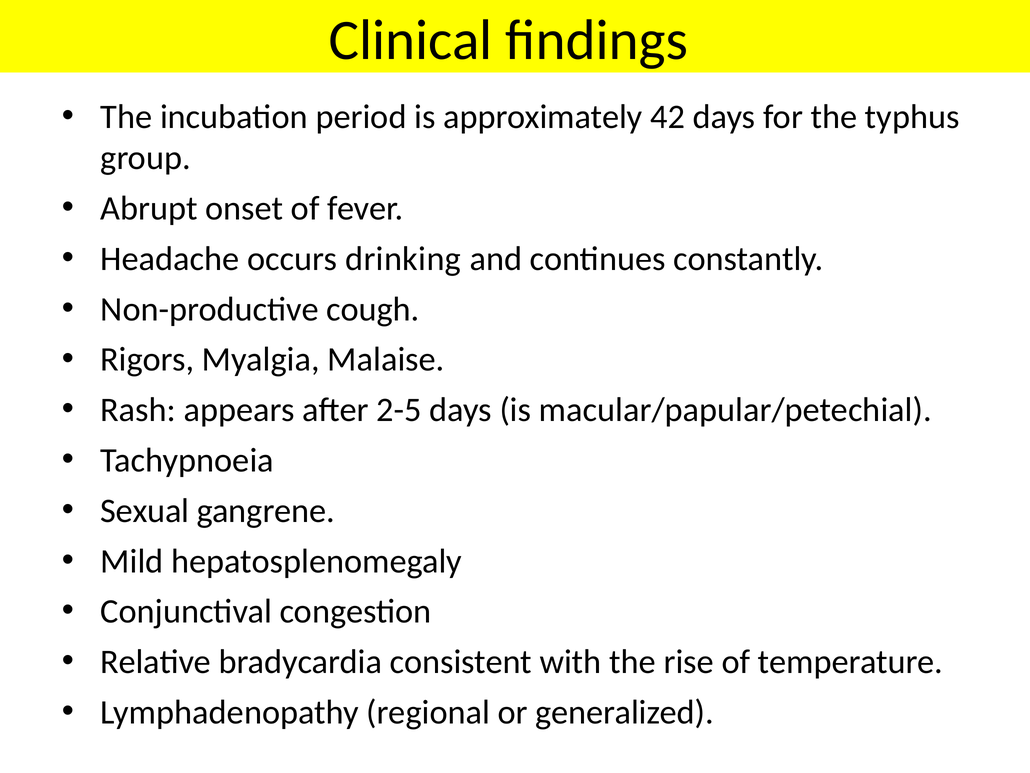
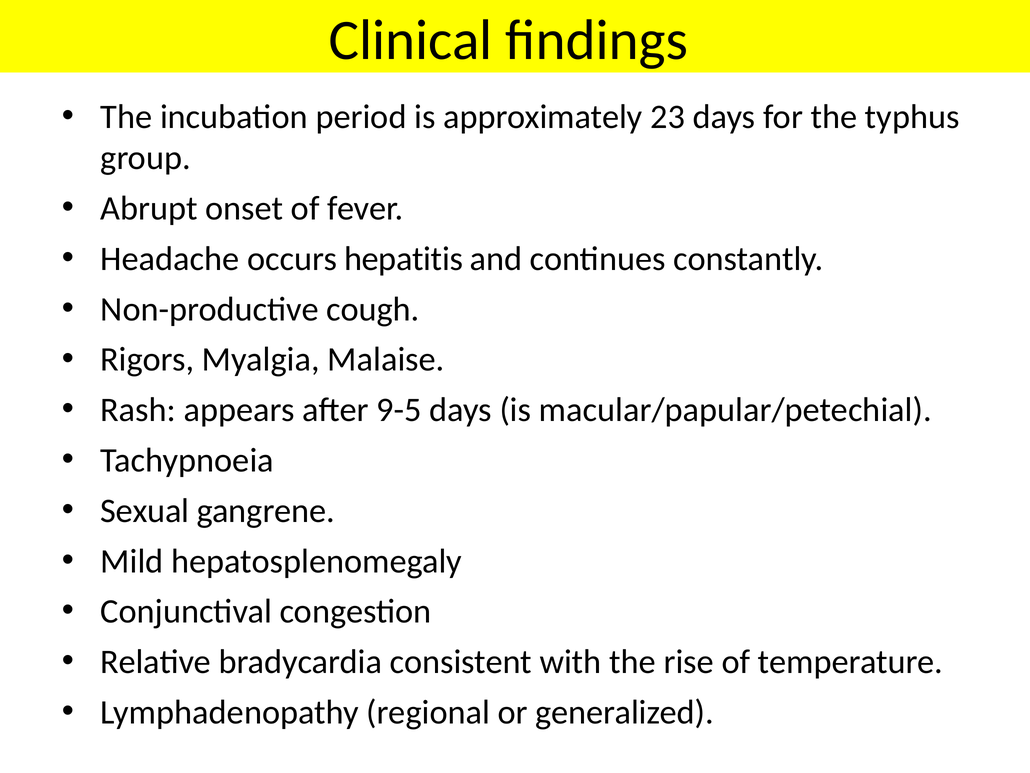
42: 42 -> 23 (668, 117)
drinking: drinking -> hepatitis (403, 259)
2-5: 2-5 -> 9-5 (399, 410)
